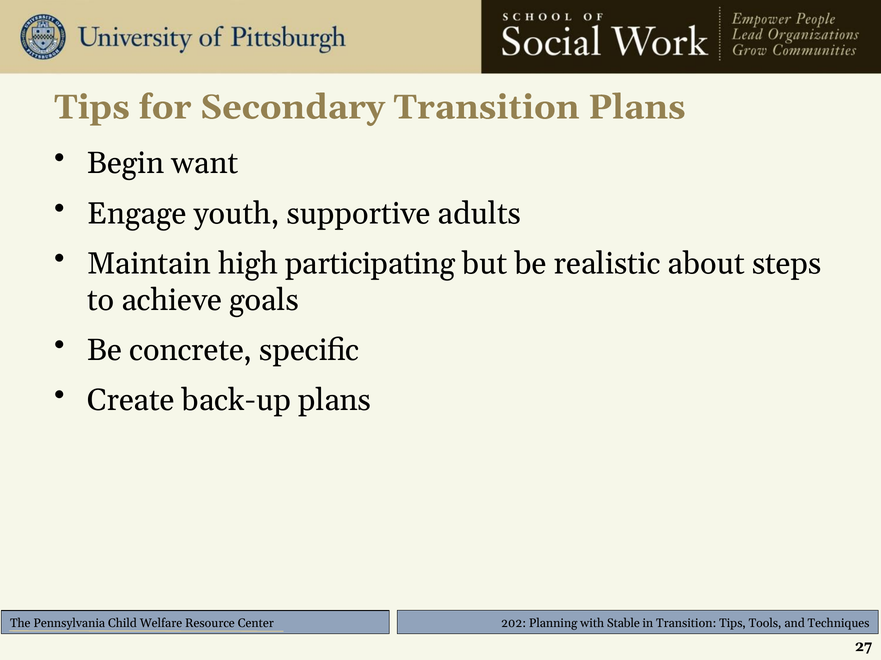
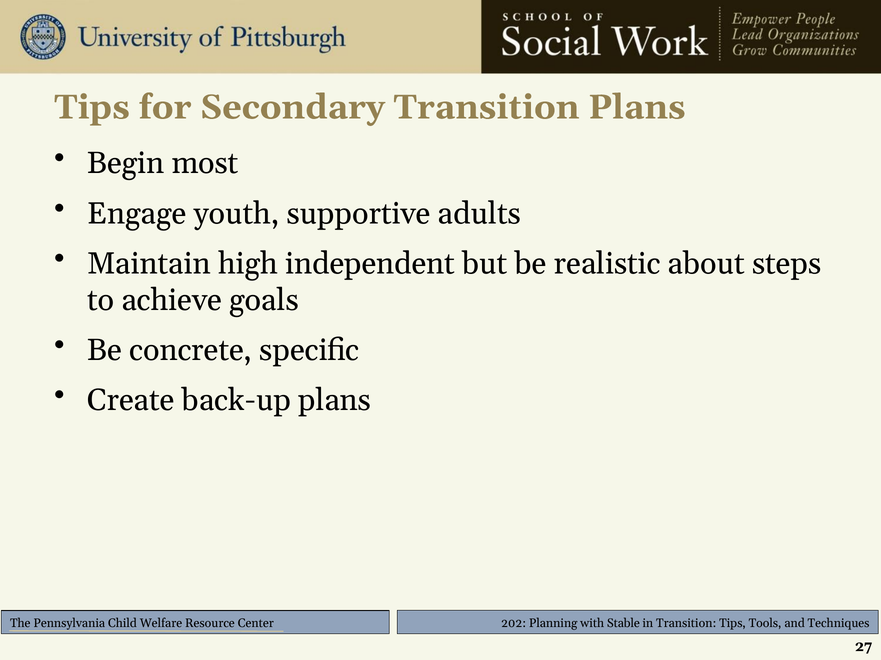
want: want -> most (205, 164)
participating: participating -> independent (370, 264)
